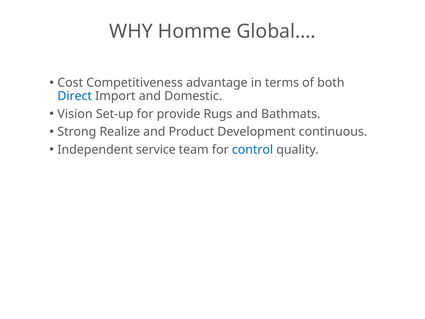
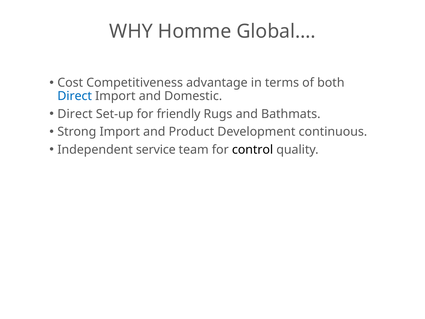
Vision: Vision -> Direct (75, 114)
provide: provide -> friendly (179, 114)
Strong Realize: Realize -> Import (120, 132)
control colour: blue -> black (253, 150)
